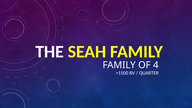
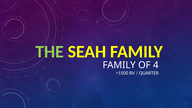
THE colour: white -> light green (50, 52)
